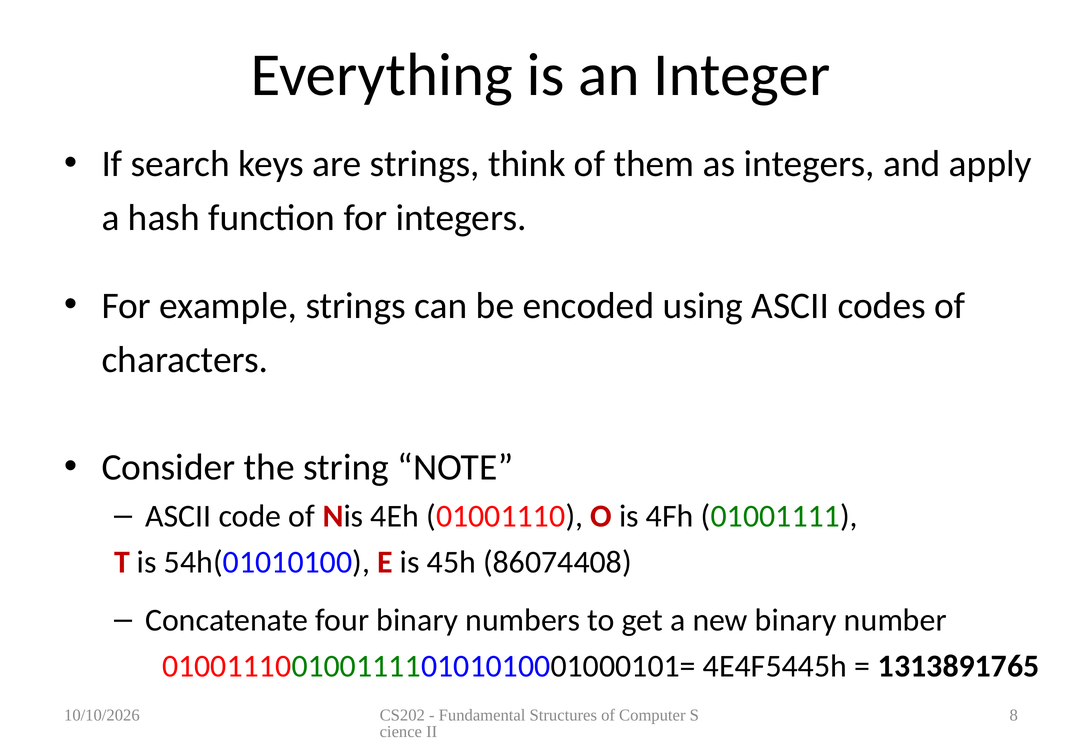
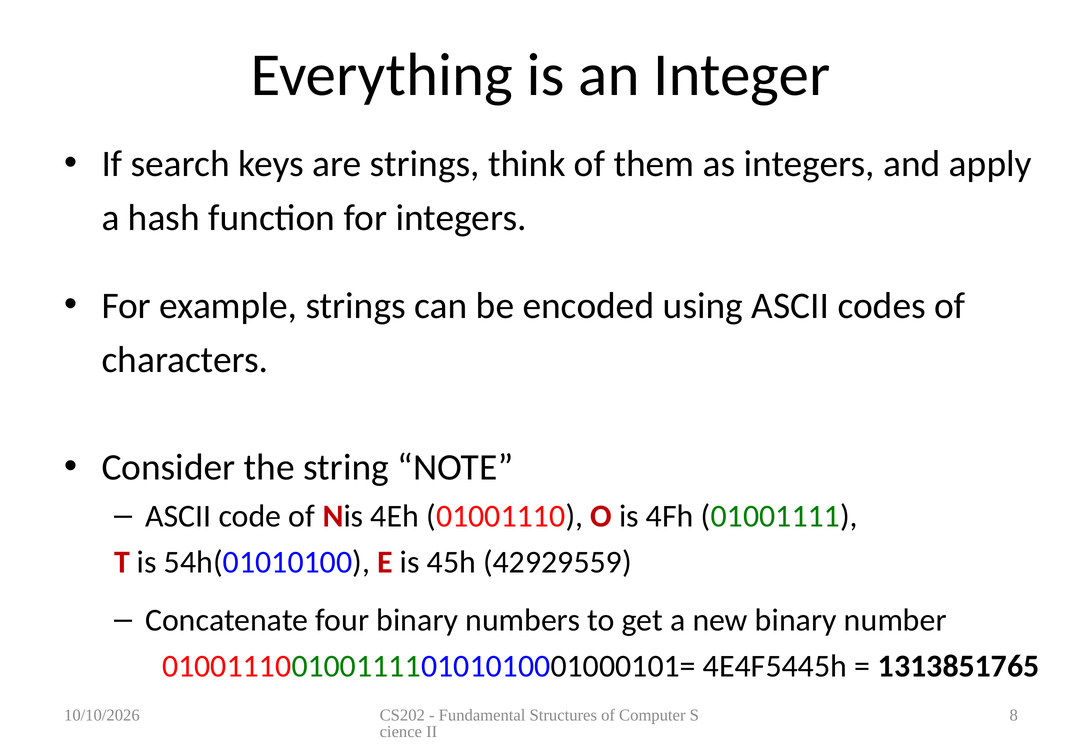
86074408: 86074408 -> 42929559 (557, 562)
1313891765: 1313891765 -> 1313851765 (959, 666)
